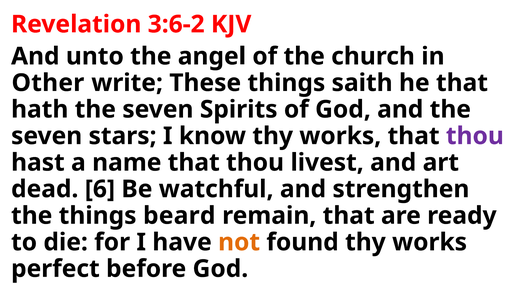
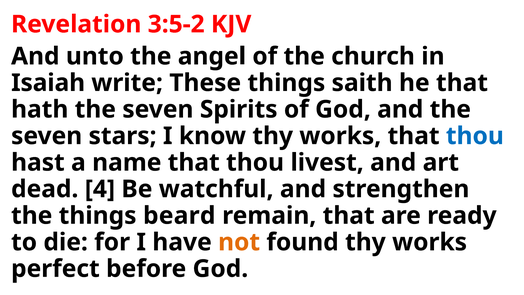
3:6-2: 3:6-2 -> 3:5-2 (176, 24)
Other: Other -> Isaiah (48, 83)
thou colour: purple -> blue (475, 136)
6: 6 -> 4 (100, 189)
